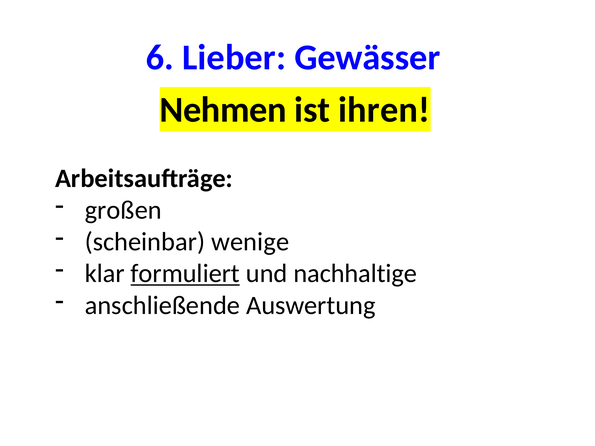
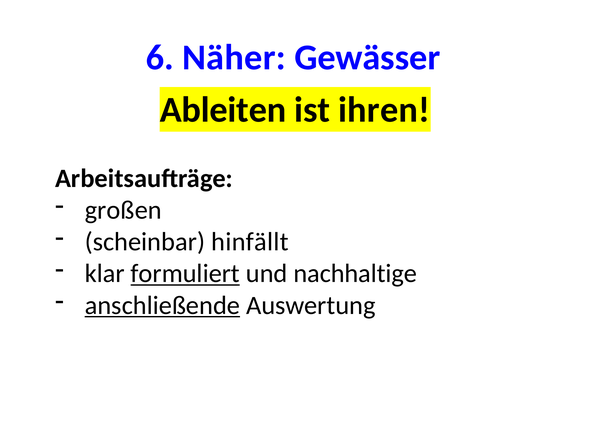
Lieber: Lieber -> Näher (234, 58)
Nehmen: Nehmen -> Ableiten (223, 110)
wenige: wenige -> hinfällt (250, 242)
anschließende underline: none -> present (162, 305)
